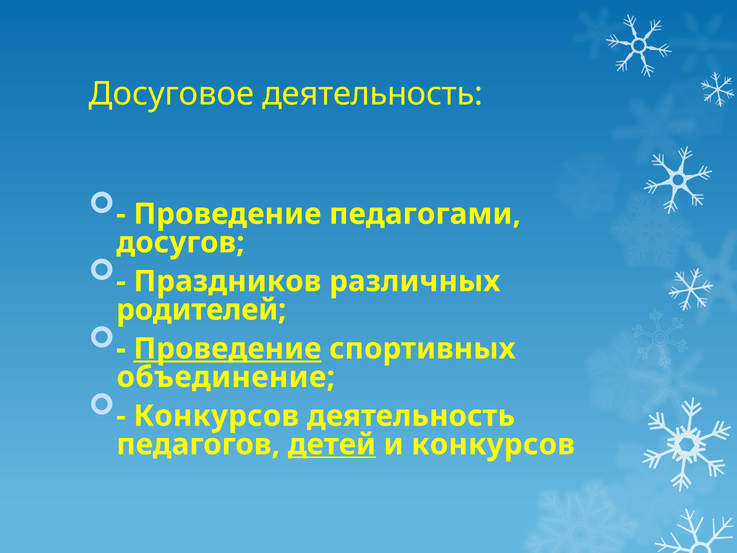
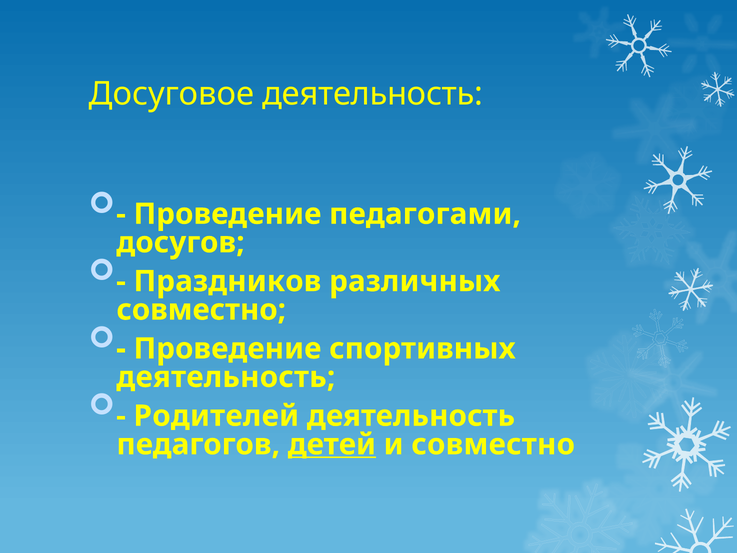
родителей: родителей -> совместно (201, 310)
Проведение underline: present -> none (227, 349)
объединение: объединение -> деятельность (226, 377)
Конкурсов: Конкурсов -> Родителей (216, 416)
и конкурсов: конкурсов -> совместно (493, 444)
